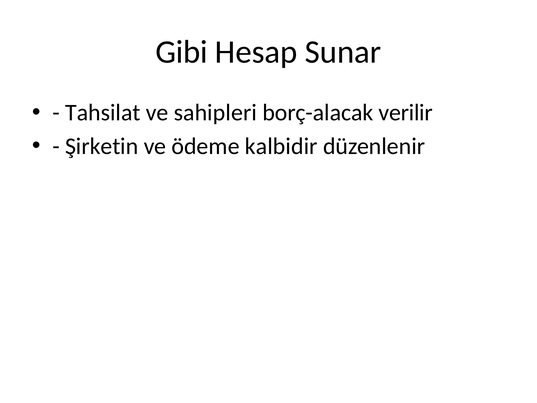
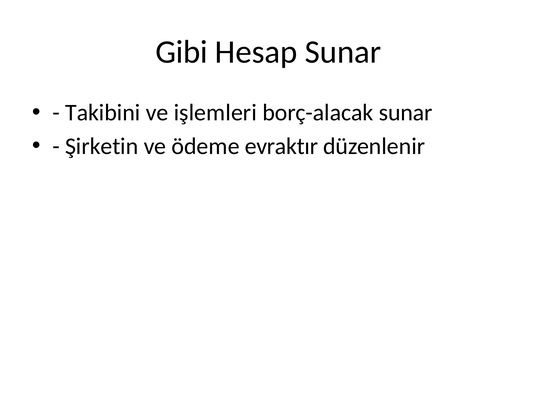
Tahsilat: Tahsilat -> Takibini (103, 113)
sahipleri: sahipleri -> işlemleri (215, 113)
borç-alacak verilir: verilir -> sunar (406, 113)
kalbidir: kalbidir -> evraktır (281, 146)
